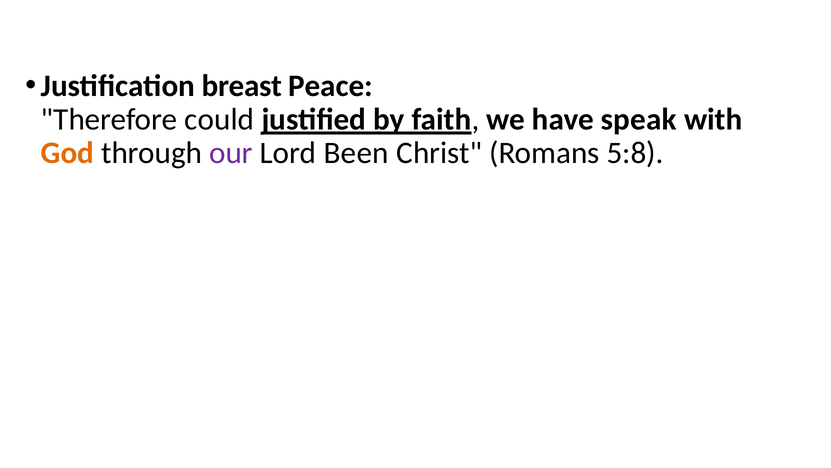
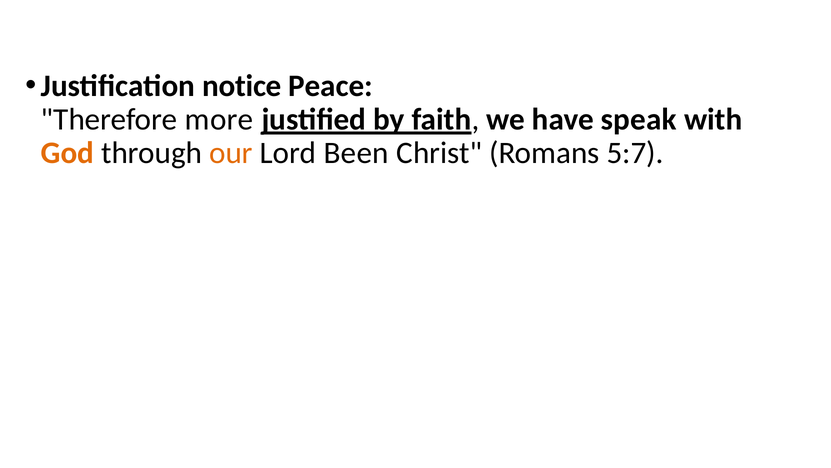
breast: breast -> notice (242, 86)
could: could -> more (219, 119)
our colour: purple -> orange (231, 153)
5:8: 5:8 -> 5:7 (635, 153)
